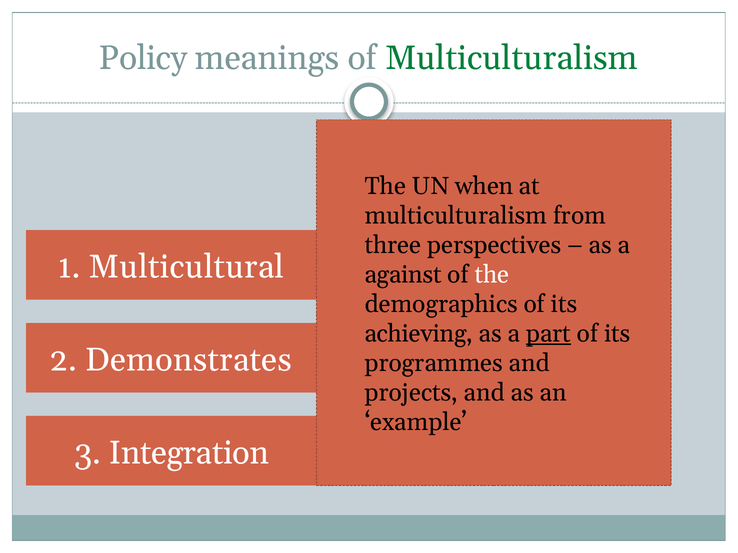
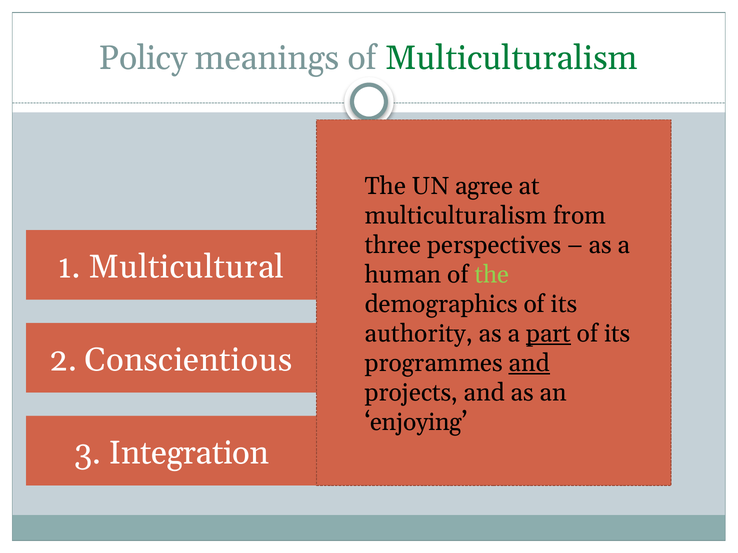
when: when -> agree (484, 186)
against: against -> human (403, 275)
the colour: white -> light green (492, 275)
achieving: achieving -> authority (419, 334)
Demonstrates: Demonstrates -> Conscientious (188, 360)
and underline: none -> present (529, 364)
example: example -> enjoying (416, 423)
